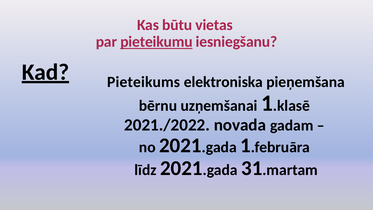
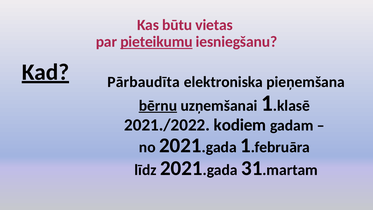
Pieteikums: Pieteikums -> Pārbaudīta (144, 82)
bērnu underline: none -> present (158, 106)
novada: novada -> kodiem (240, 125)
